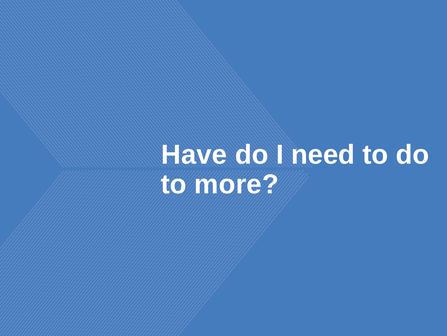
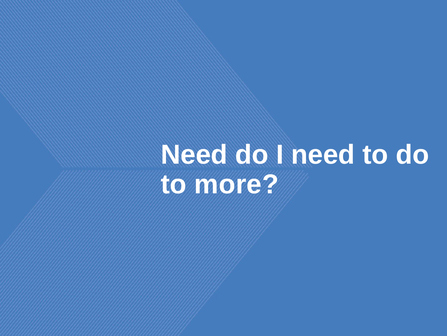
Have: Have -> Need (194, 155)
